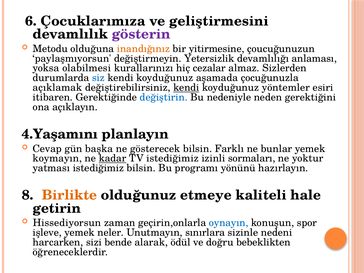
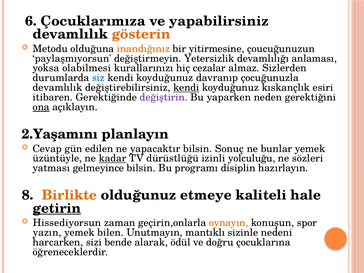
geliştirmesini: geliştirmesini -> yapabilirsiniz (219, 21)
gösterin colour: purple -> orange (141, 34)
aşamada: aşamada -> davranıp (217, 78)
açıklamak: açıklamak -> devamlılık (57, 88)
yöntemler: yöntemler -> kıskançlık (286, 88)
değiştirin colour: blue -> purple (164, 97)
nedeniyle: nedeniyle -> yaparken (229, 97)
ona underline: none -> present (41, 107)
4.Yaşamını: 4.Yaşamını -> 2.Yaşamını (60, 134)
başka: başka -> edilen (99, 149)
gösterecek: gösterecek -> yapacaktır (155, 149)
Farklı: Farklı -> Sonuç (229, 149)
koymayın: koymayın -> üzüntüyle (57, 158)
TV istediğimiz: istediğimiz -> dürüstlüğü (173, 158)
sormaları: sormaları -> yolculuğu (252, 158)
yoktur: yoktur -> sözleri (308, 158)
yatması istediğimiz: istediğimiz -> gelmeyince (98, 168)
yönünü: yönünü -> disiplin (238, 168)
getirin underline: none -> present (57, 208)
oynayın colour: blue -> orange (229, 223)
işleve: işleve -> yazın (47, 233)
neler: neler -> bilen (111, 233)
sınırlara: sınırlara -> mantıklı (205, 233)
bebeklikten: bebeklikten -> çocuklarına (263, 242)
